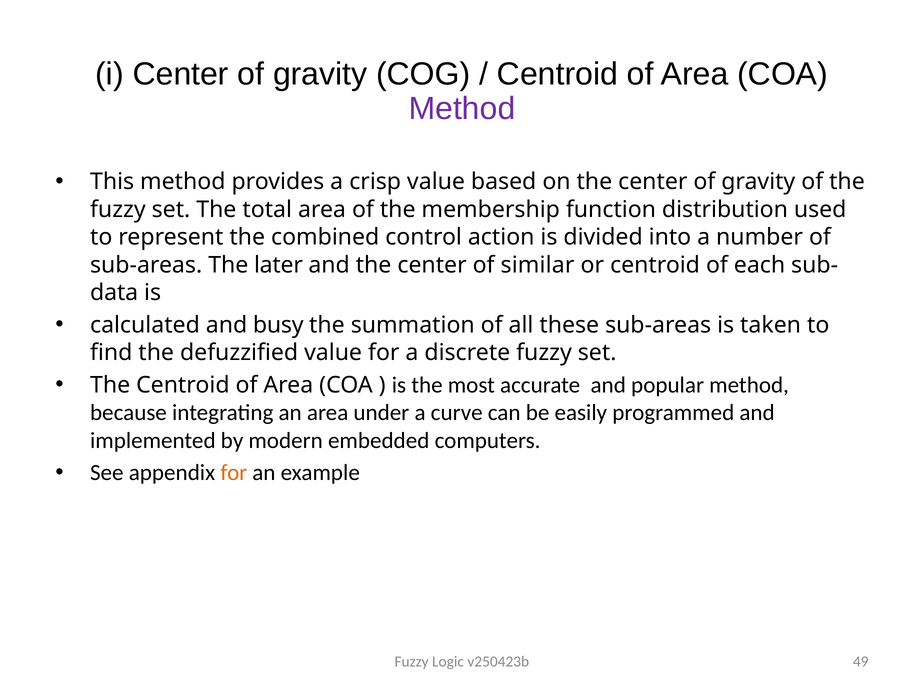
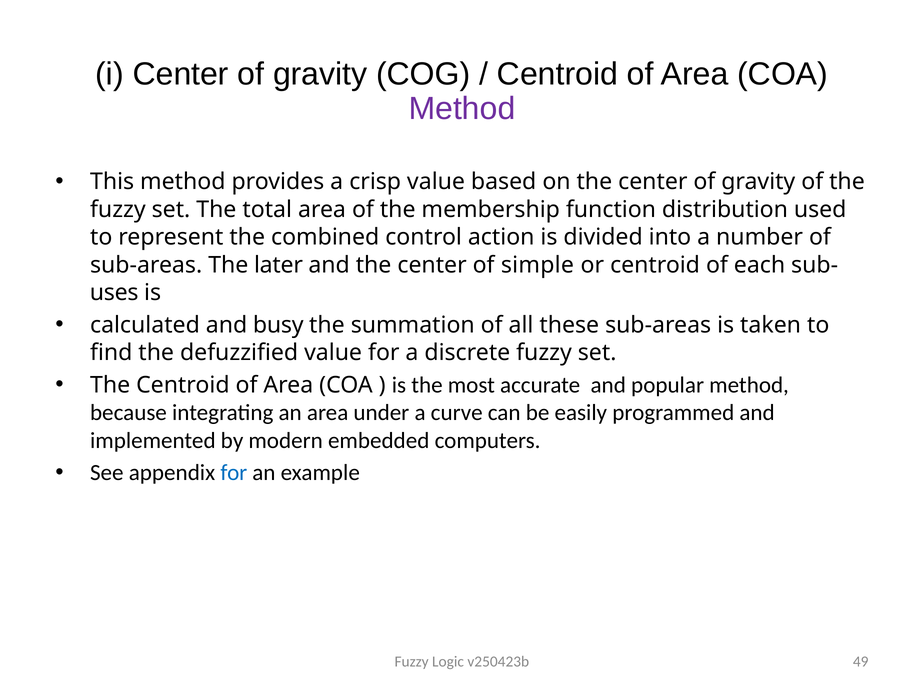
similar: similar -> simple (537, 265)
data: data -> uses (114, 293)
for colour: orange -> blue (234, 473)
